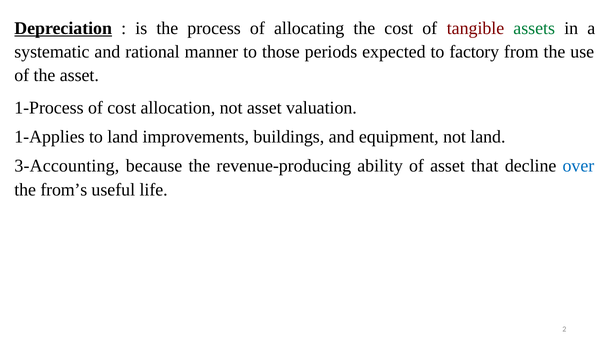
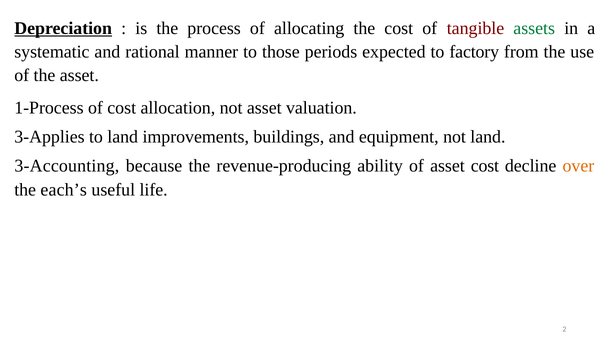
1-Applies: 1-Applies -> 3-Applies (49, 137)
asset that: that -> cost (485, 166)
over colour: blue -> orange (578, 166)
from’s: from’s -> each’s (64, 189)
